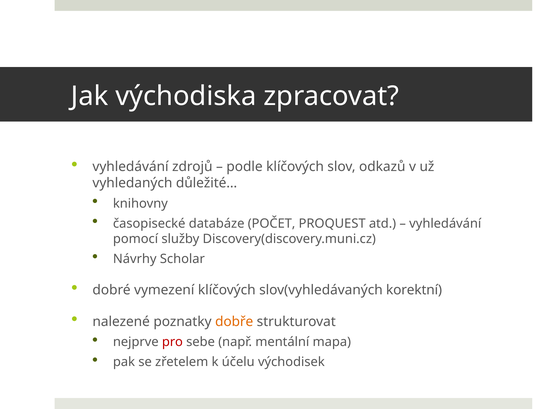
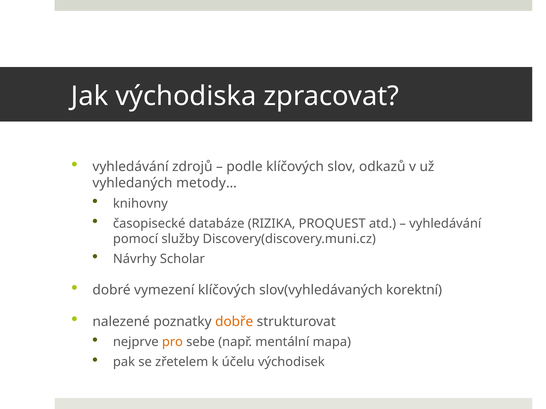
důležité…: důležité… -> metody… (206, 183)
POČET: POČET -> RIZIKA (272, 224)
pro colour: red -> orange (172, 342)
